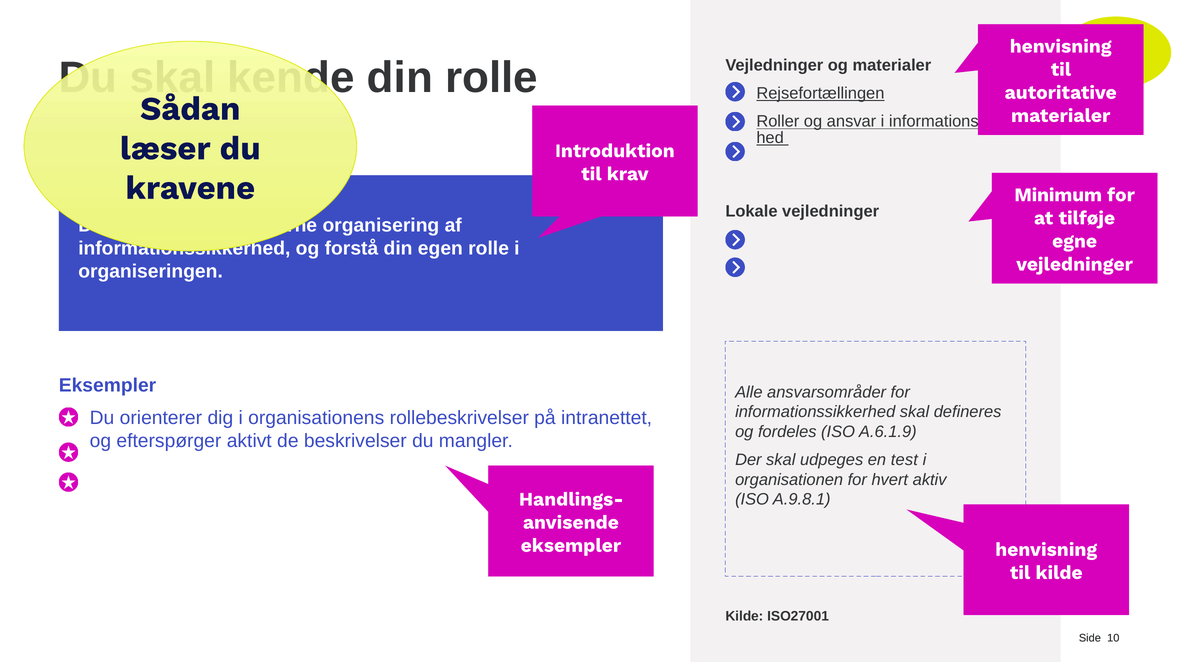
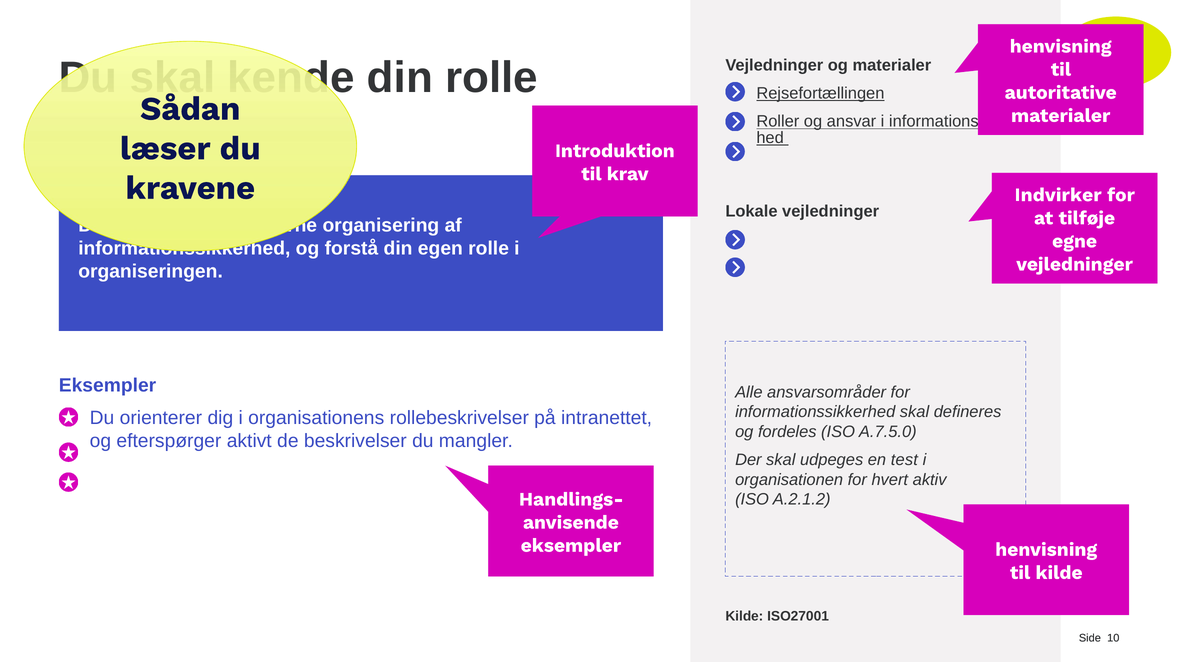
Minimum: Minimum -> Indvirker (1058, 195)
A.6.1.9: A.6.1.9 -> A.7.5.0 (888, 432)
A.9.8.1: A.9.8.1 -> A.2.1.2 (802, 500)
